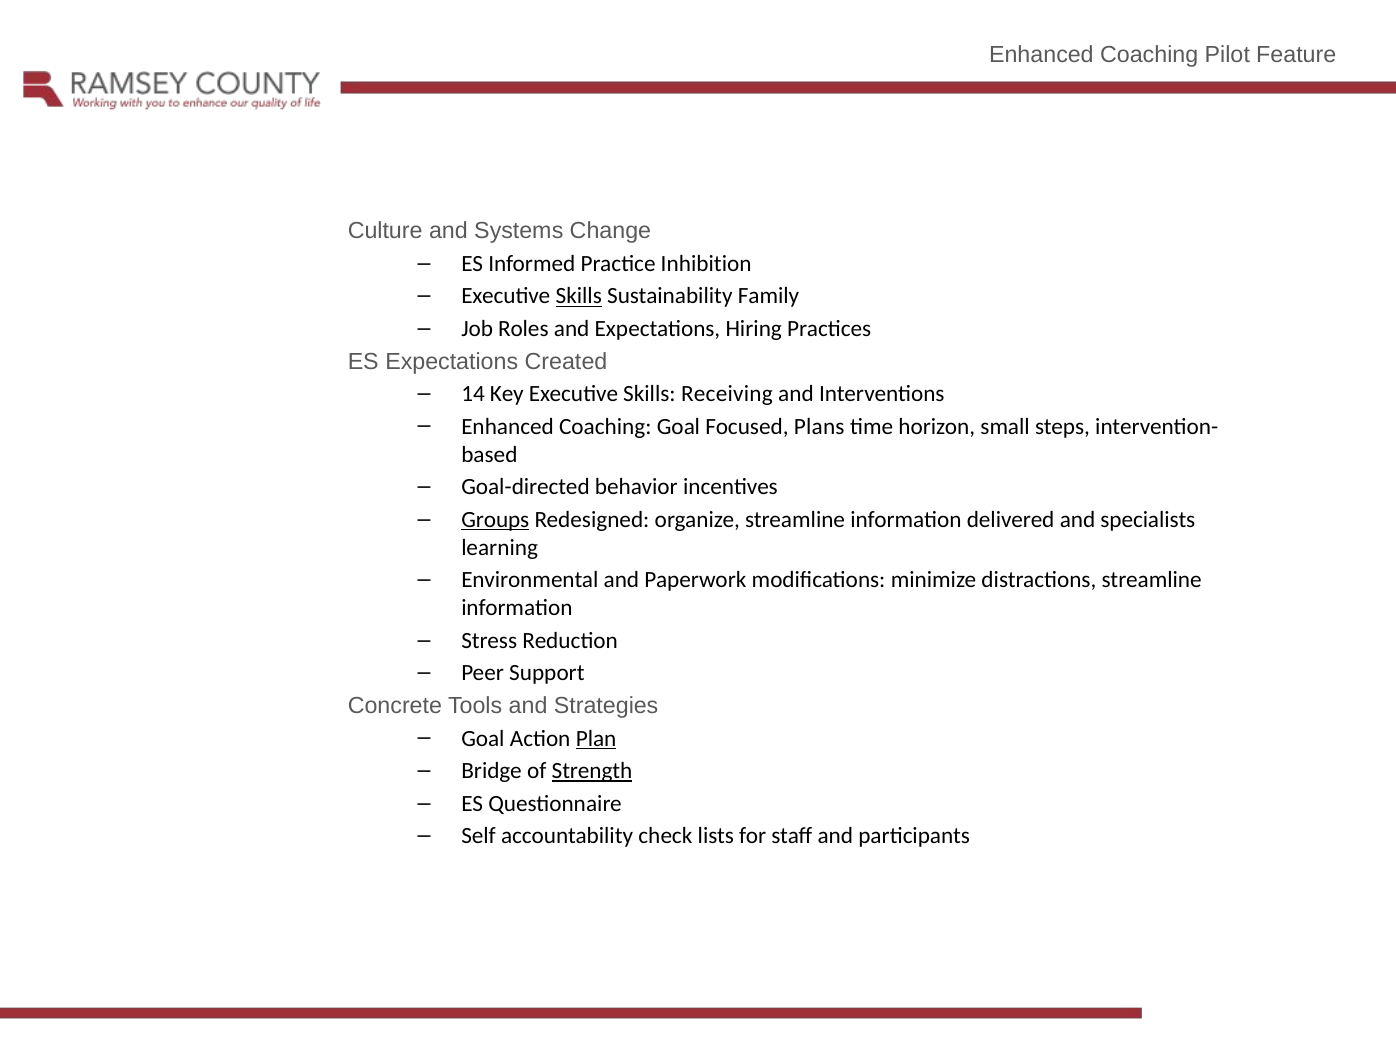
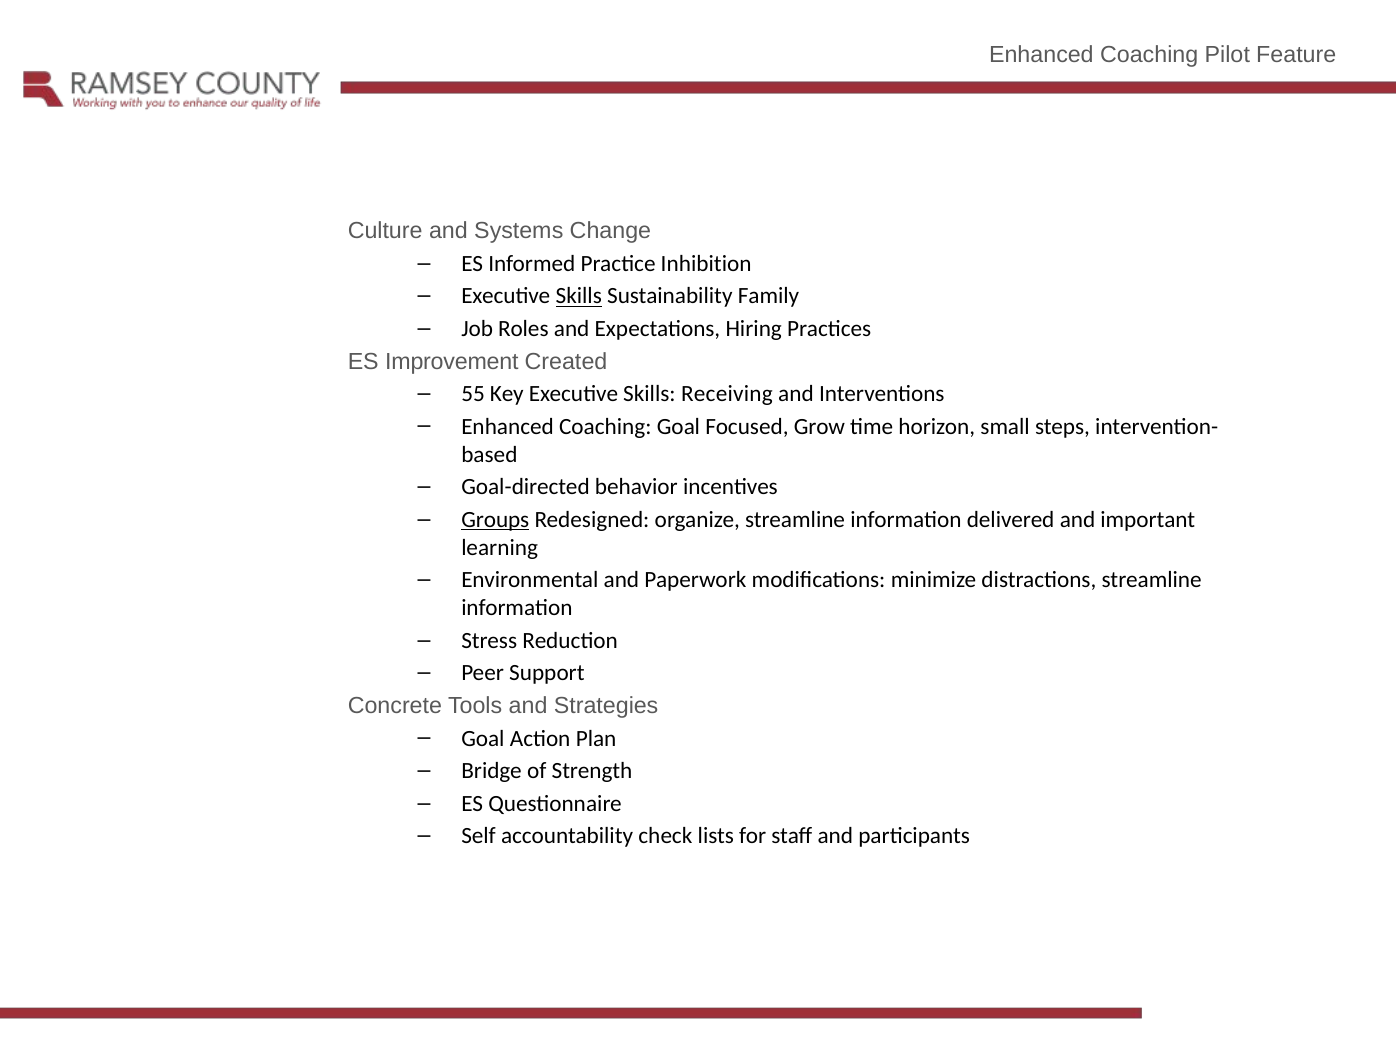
ES Expectations: Expectations -> Improvement (452, 361)
14: 14 -> 55 (473, 394)
Plans: Plans -> Grow (819, 427)
specialists: specialists -> important (1148, 520)
Plan underline: present -> none (596, 738)
Strength underline: present -> none (592, 771)
